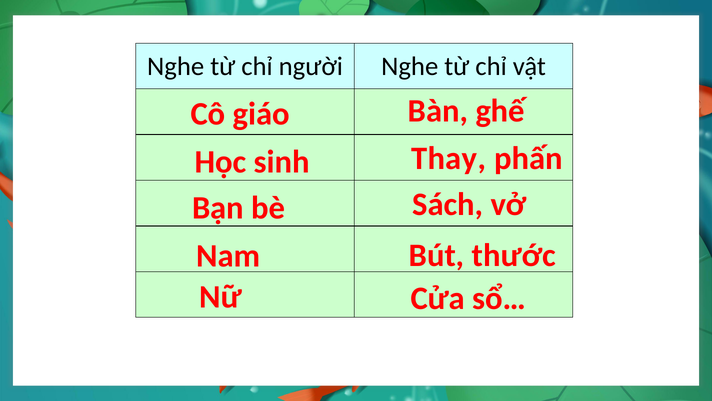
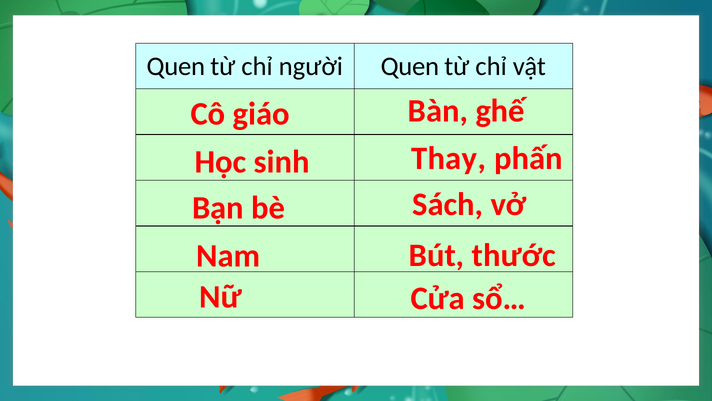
Nghe: Nghe -> Quen (176, 66)
người Nghe: Nghe -> Quen (410, 66)
